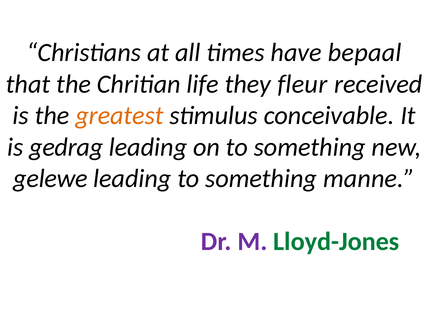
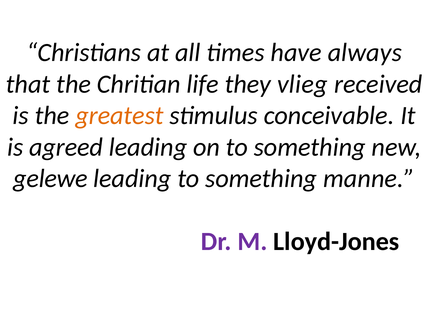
bepaal: bepaal -> always (365, 53)
fleur: fleur -> vlieg (302, 84)
gedrag: gedrag -> agreed (66, 147)
Lloyd-Jones colour: green -> black (336, 241)
